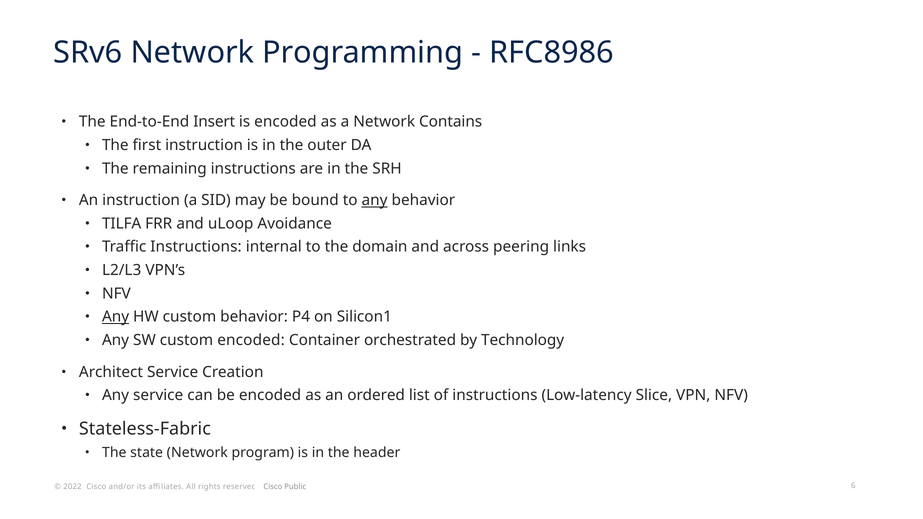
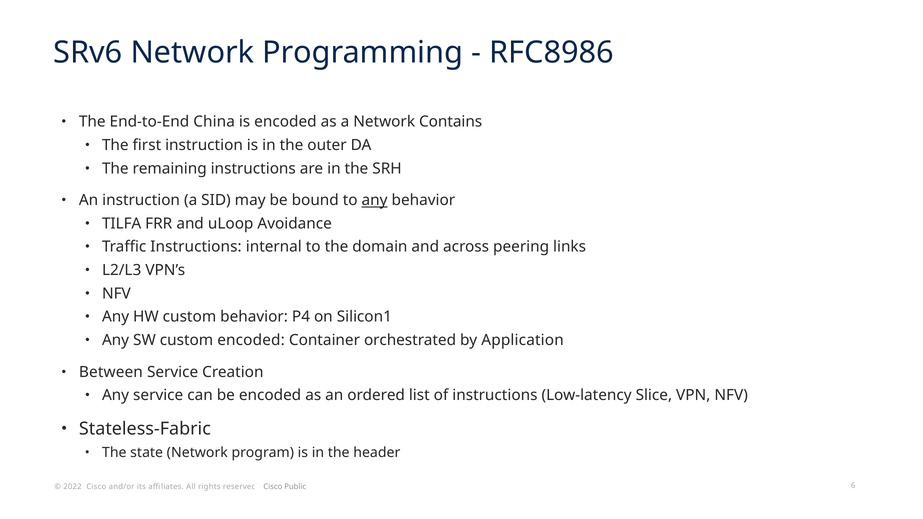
Insert: Insert -> China (214, 122)
Any underline: present -> none (116, 317)
Technology: Technology -> Application (523, 340)
Architect: Architect -> Between (111, 372)
